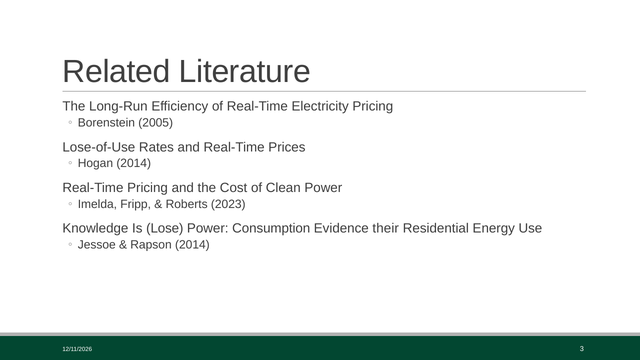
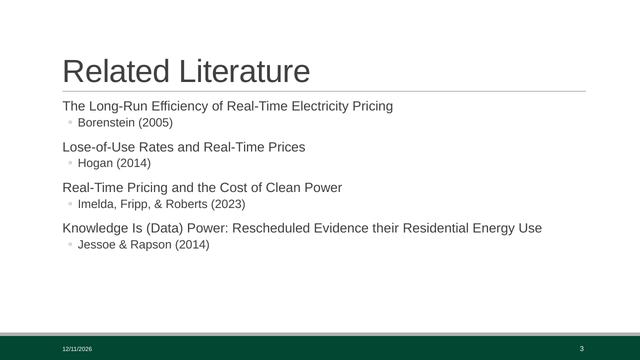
Lose: Lose -> Data (165, 229)
Consumption: Consumption -> Rescheduled (271, 229)
